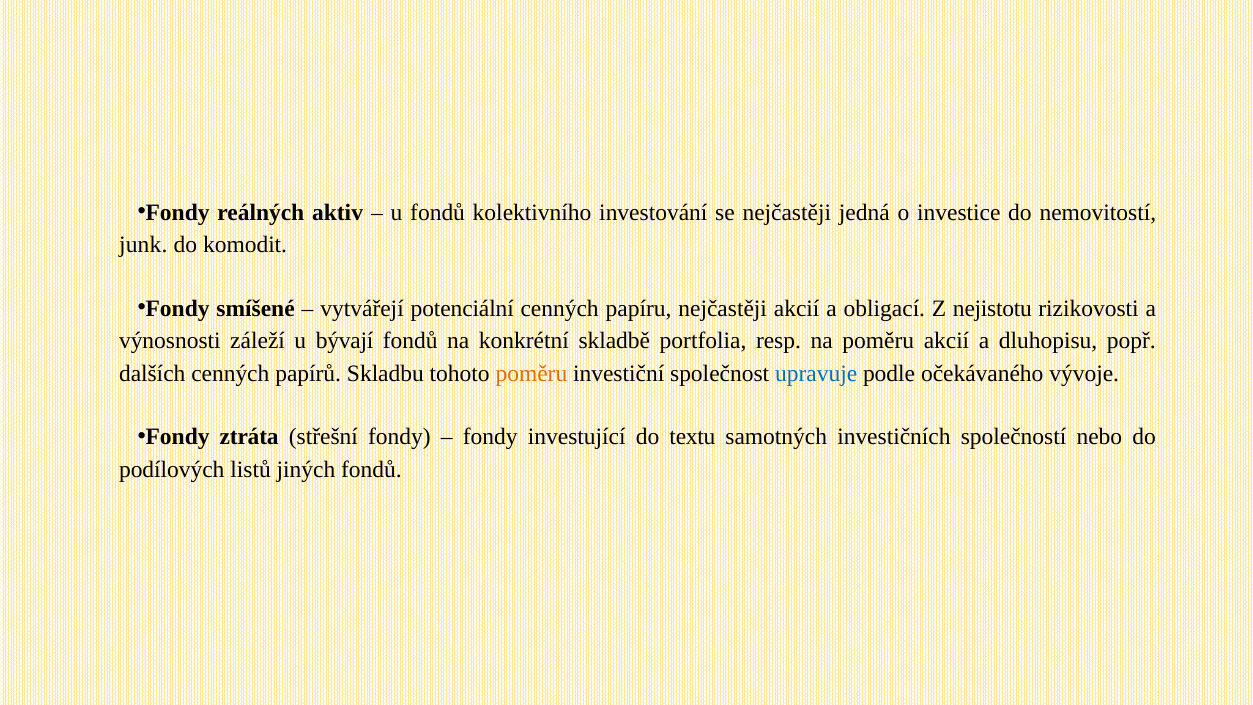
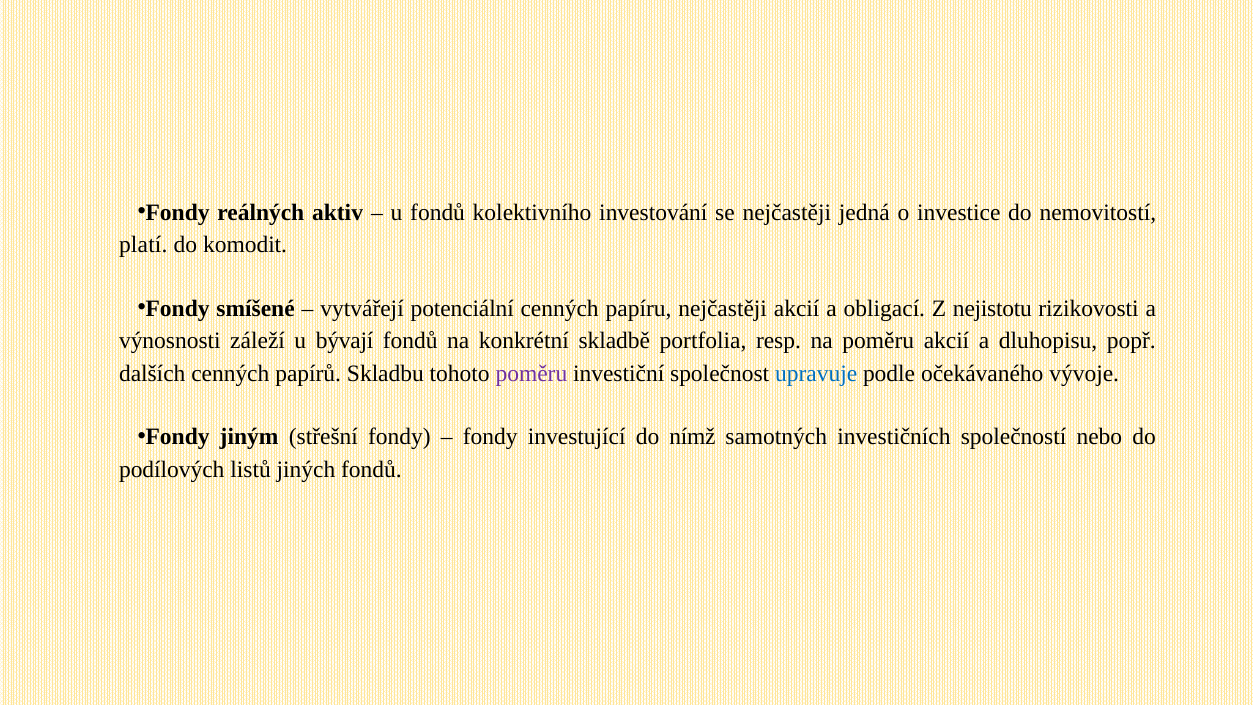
junk: junk -> platí (143, 245)
poměru colour: orange -> purple (531, 373)
ztráta: ztráta -> jiným (249, 437)
textu: textu -> nímž (692, 437)
